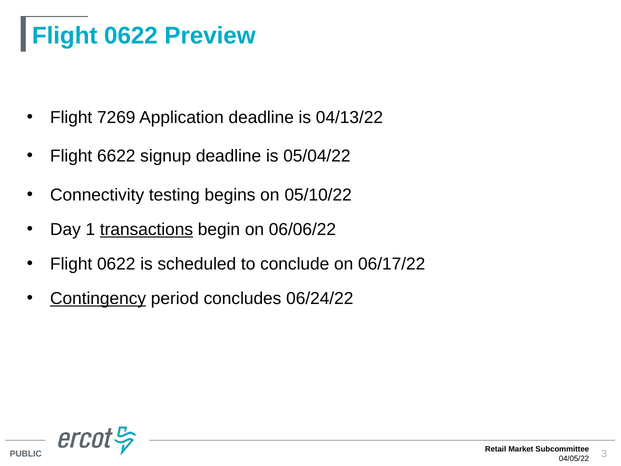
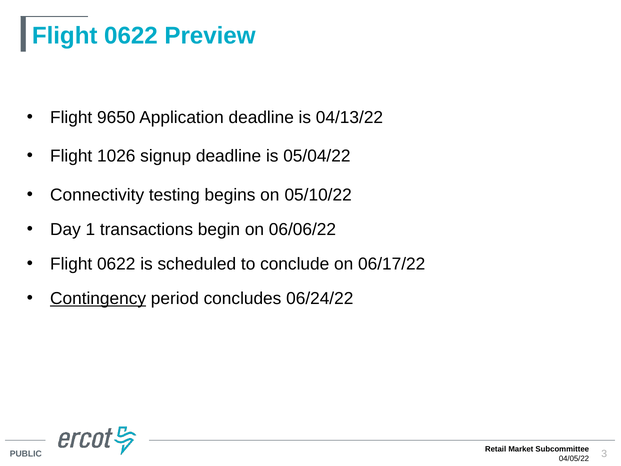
7269: 7269 -> 9650 (116, 118)
6622: 6622 -> 1026 (116, 156)
transactions underline: present -> none (146, 229)
